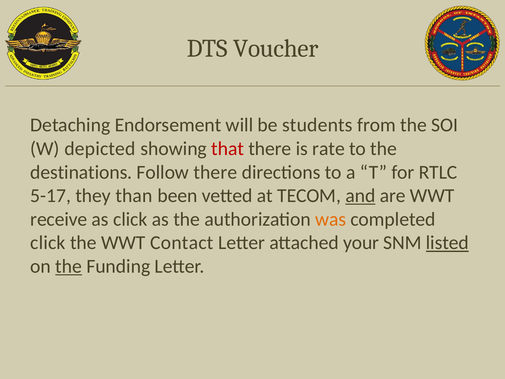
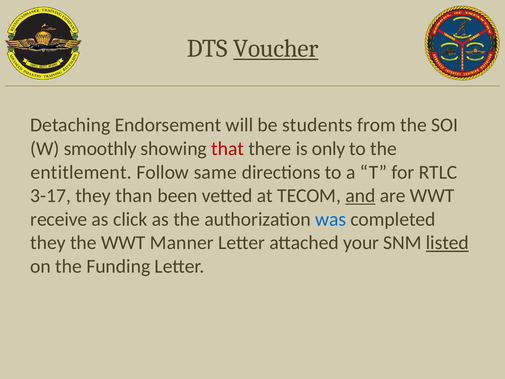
Voucher underline: none -> present (276, 48)
depicted: depicted -> smoothly (100, 149)
rate: rate -> only (329, 149)
destinations: destinations -> entitlement (81, 172)
Follow there: there -> same (215, 172)
5-17: 5-17 -> 3-17 (51, 196)
was colour: orange -> blue (331, 219)
click: click -> they (48, 243)
Contact: Contact -> Manner (182, 243)
the underline: present -> none (69, 266)
